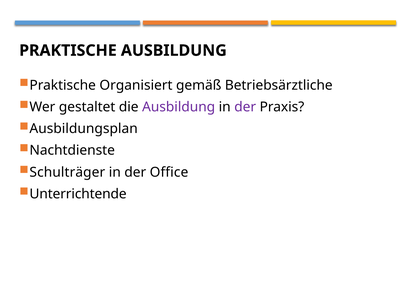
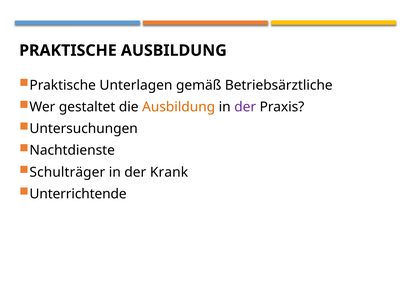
Organisiert: Organisiert -> Unterlagen (136, 85)
Ausbildung colour: purple -> orange (179, 107)
Ausbildungsplan: Ausbildungsplan -> Untersuchungen (84, 129)
Office: Office -> Krank (169, 172)
